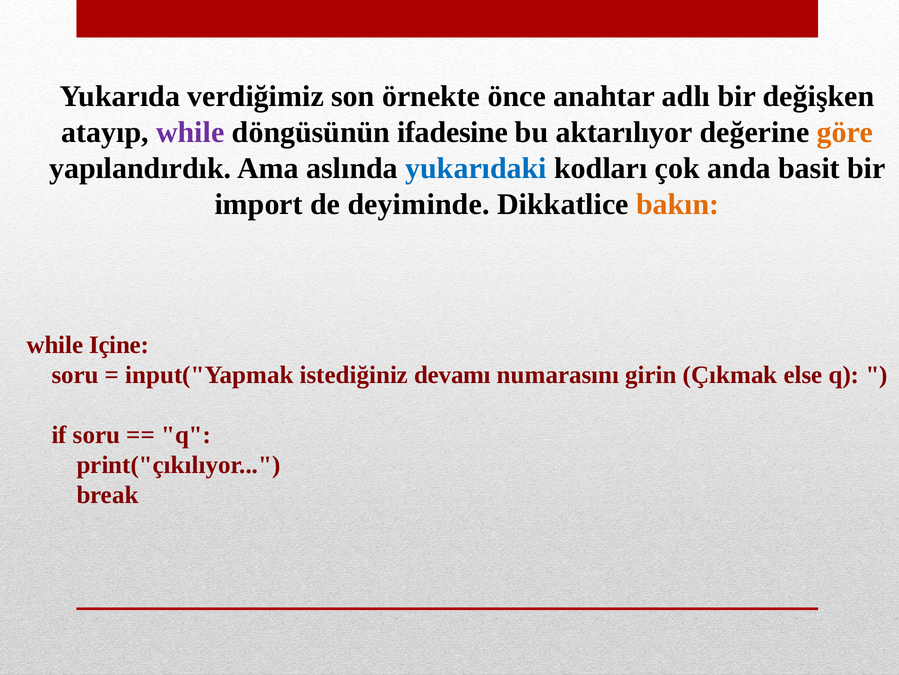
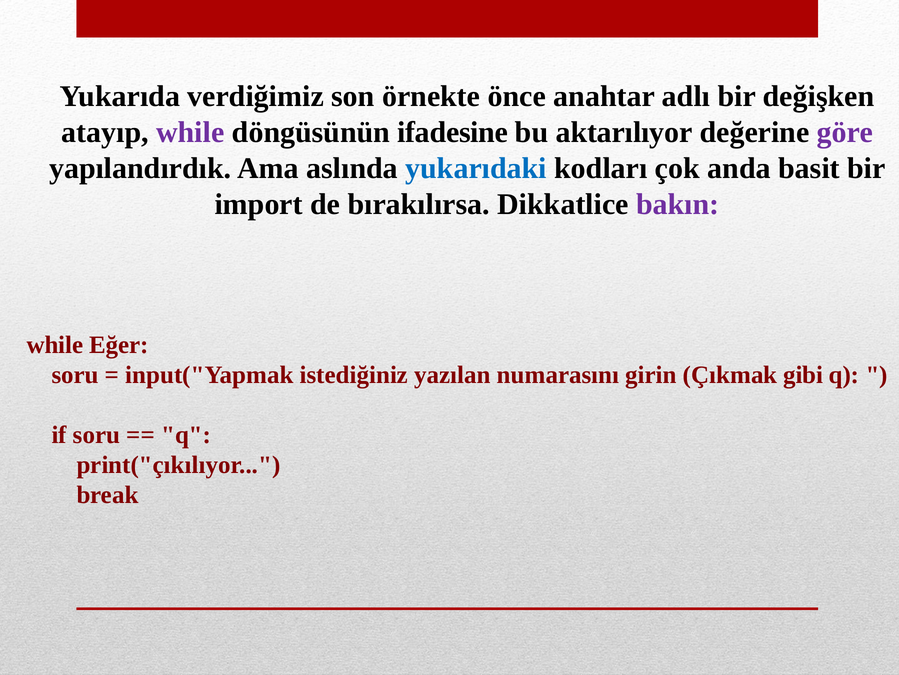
göre colour: orange -> purple (845, 132)
deyiminde: deyiminde -> bırakılırsa (419, 204)
bakın colour: orange -> purple (678, 204)
Içine: Içine -> Eğer (119, 344)
devamı: devamı -> yazılan (452, 374)
else: else -> gibi (803, 374)
